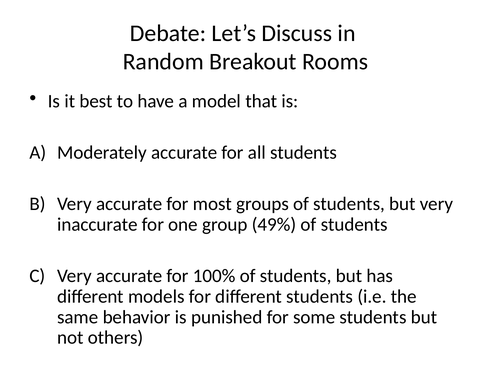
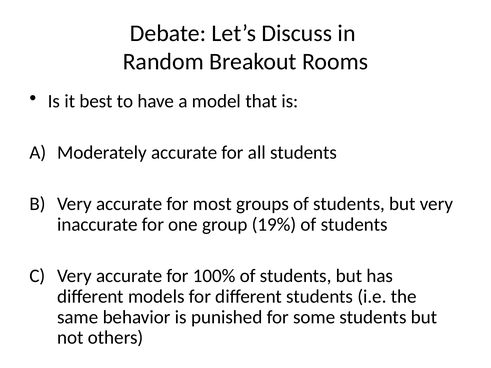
49%: 49% -> 19% (274, 225)
